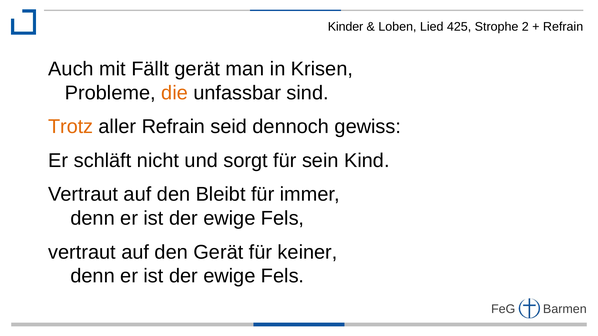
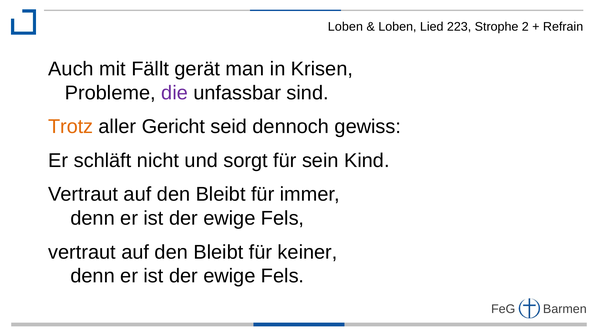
Kinder: Kinder -> Loben (345, 27)
425: 425 -> 223 (459, 27)
die colour: orange -> purple (175, 93)
aller Refrain: Refrain -> Gericht (173, 127)
Gerät: Gerät -> Bleibt (218, 252)
